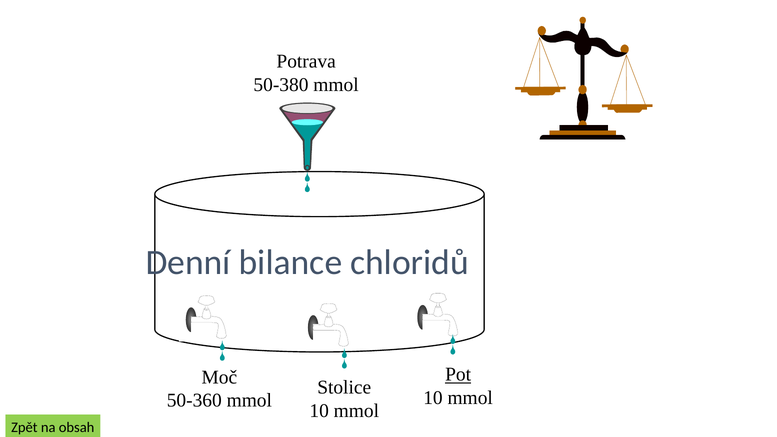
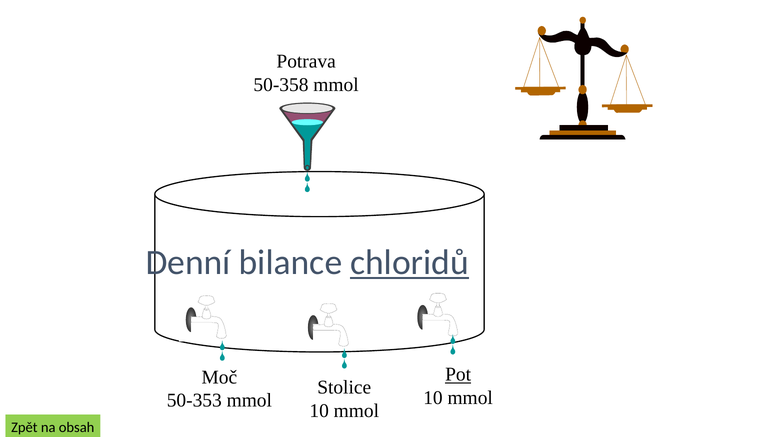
50-380: 50-380 -> 50-358 (281, 85)
chloridů underline: none -> present (410, 263)
50-360: 50-360 -> 50-353 (194, 400)
